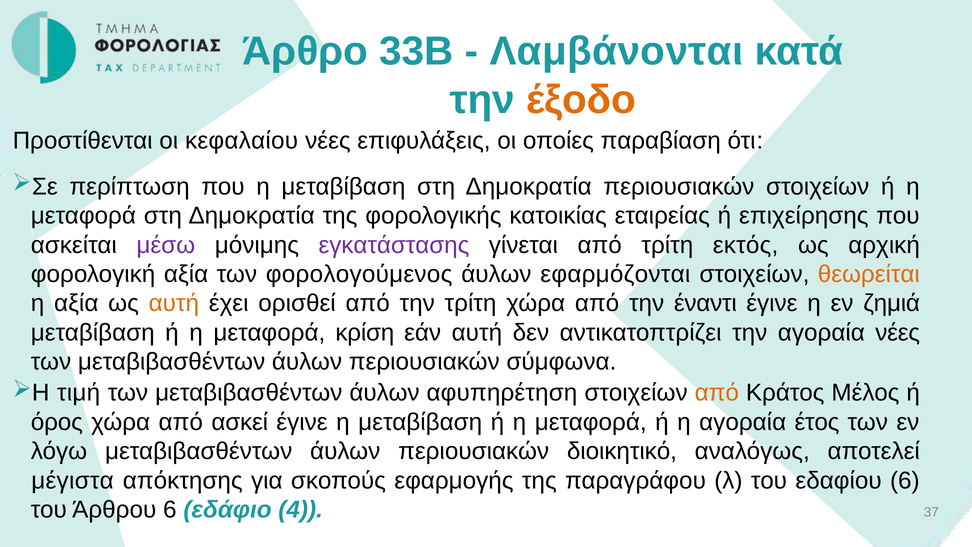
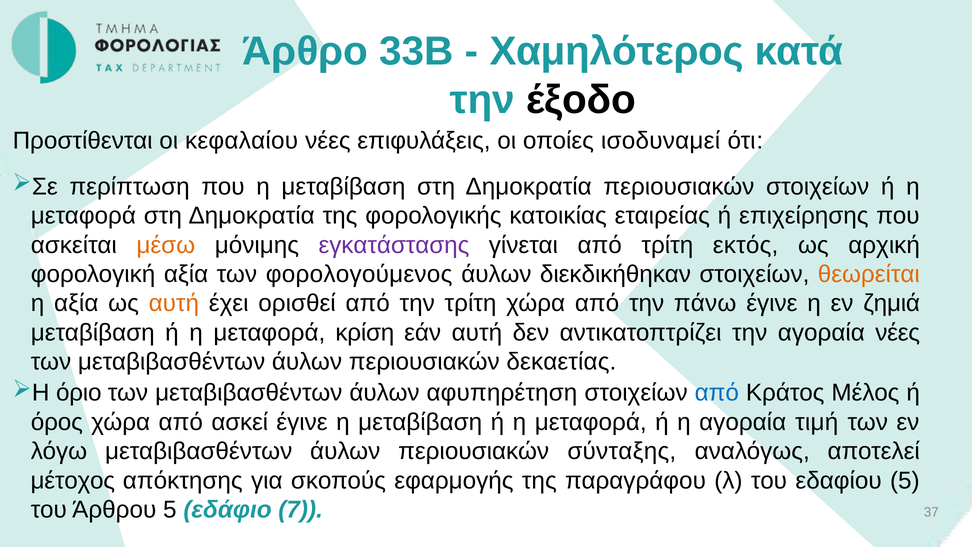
Λαμβάνονται: Λαμβάνονται -> Χαμηλότερος (617, 51)
έξοδο colour: orange -> black (581, 100)
παραβίαση: παραβίαση -> ισοδυναμεί (661, 140)
μέσω colour: purple -> orange (166, 245)
εφαρμόζονται: εφαρμόζονται -> διεκδικήθηκαν (615, 274)
έναντι: έναντι -> πάνω (705, 303)
σύμφωνα: σύμφωνα -> δεκαετίας (561, 362)
τιμή: τιμή -> όριο (79, 393)
από colour: orange -> blue (717, 393)
έτος: έτος -> τιμή (817, 422)
διοικητικό: διοικητικό -> σύνταξης (622, 451)
μέγιστα: μέγιστα -> μέτοχος (73, 480)
εδαφίου 6: 6 -> 5 (905, 480)
Άρθρου 6: 6 -> 5 (170, 509)
4: 4 -> 7 (301, 509)
